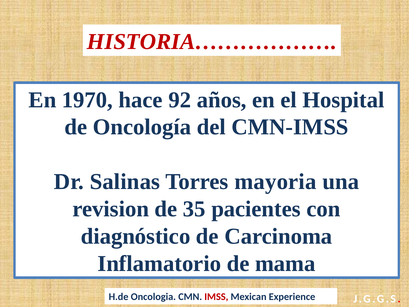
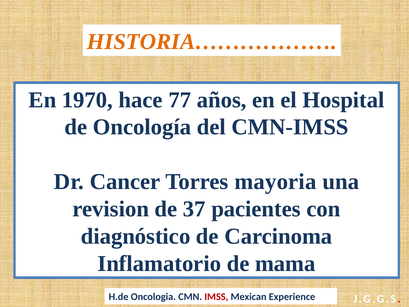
HISTORIA……………… colour: red -> orange (212, 42)
92: 92 -> 77 (180, 100)
Salinas: Salinas -> Cancer (125, 182)
35: 35 -> 37 (194, 209)
